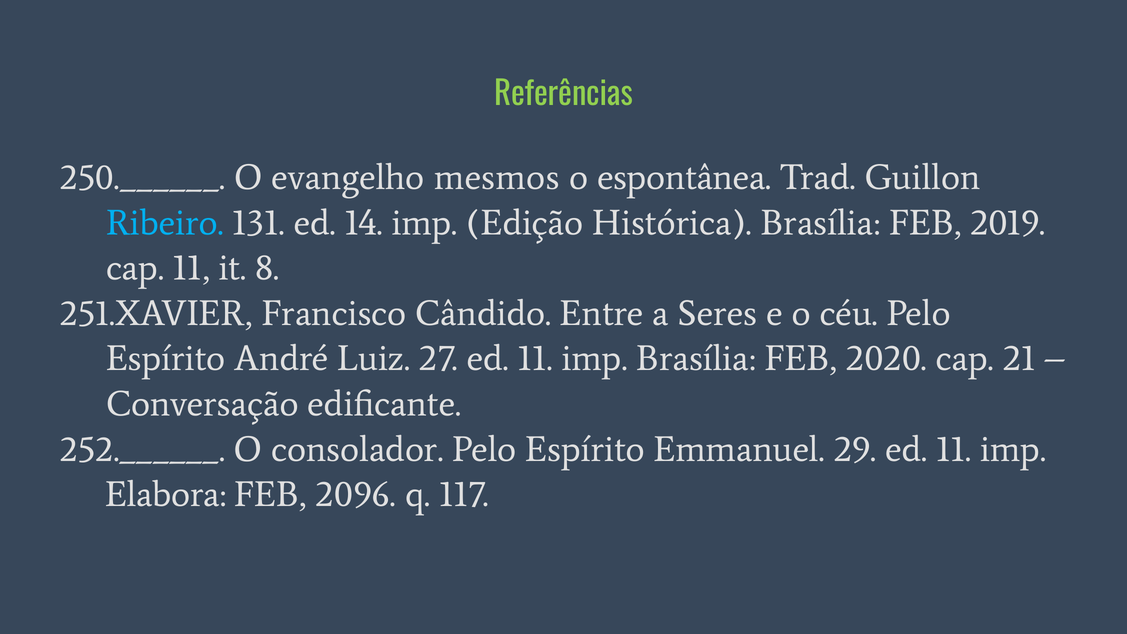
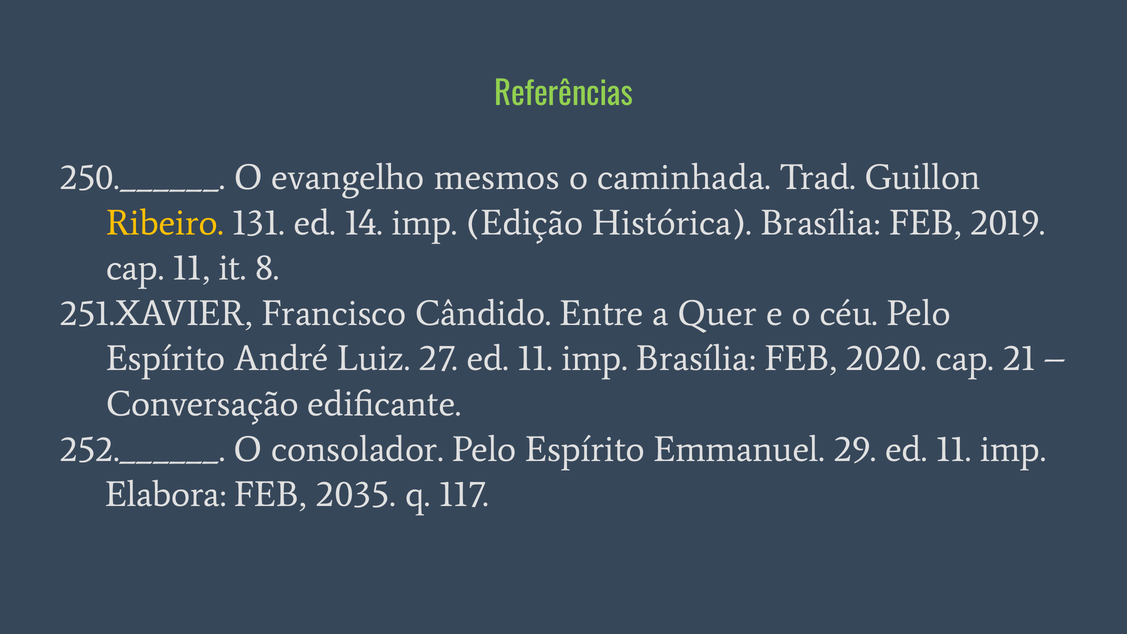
espontânea: espontânea -> caminhada (684, 177)
Ribeiro colour: light blue -> yellow (165, 223)
Seres: Seres -> Quer (717, 313)
2096: 2096 -> 2035 (356, 494)
